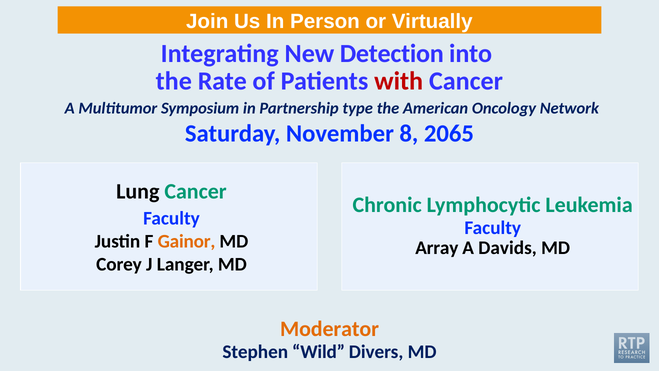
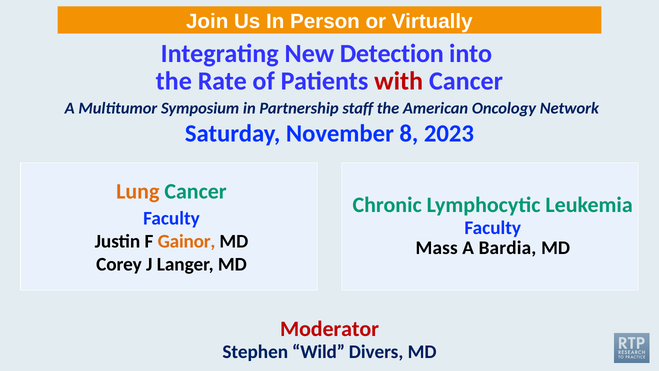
type: type -> staff (358, 108)
2065: 2065 -> 2023 (449, 133)
Lung colour: black -> orange (138, 192)
Array: Array -> Mass (437, 247)
Davids: Davids -> Bardia (507, 247)
Moderator colour: orange -> red (329, 328)
